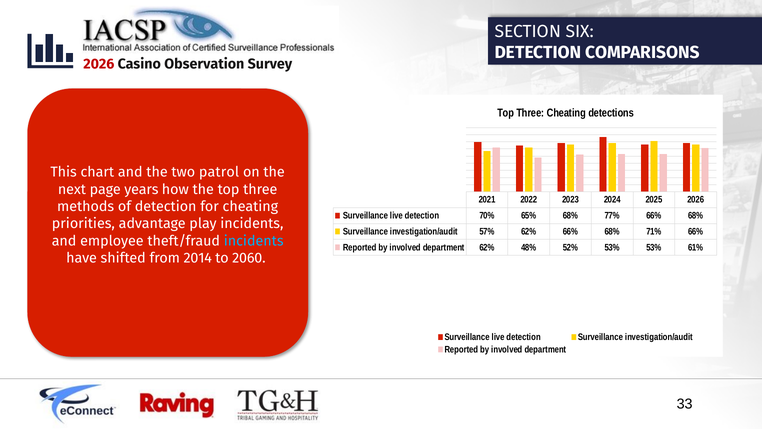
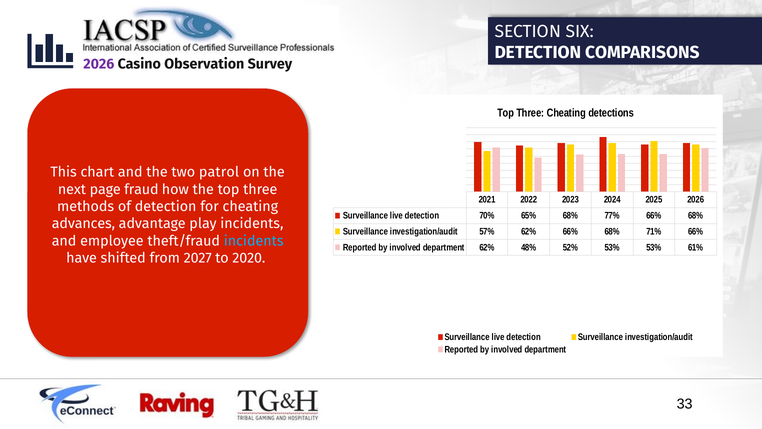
2026 colour: red -> purple (99, 64)
years: years -> fraud (141, 189)
priorities: priorities -> advances (83, 223)
2014: 2014 -> 2027 (198, 258)
2060: 2060 -> 2020 (249, 258)
